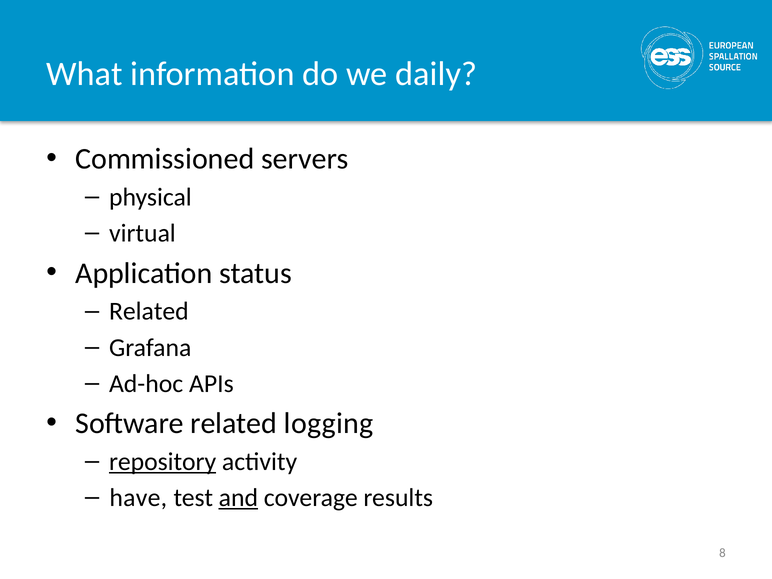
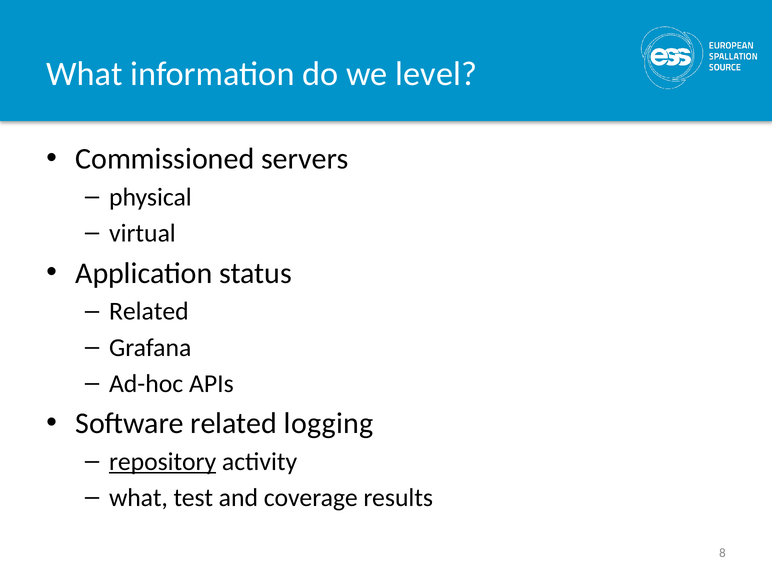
daily: daily -> level (436, 74)
have: have -> what (138, 498)
and underline: present -> none (238, 498)
